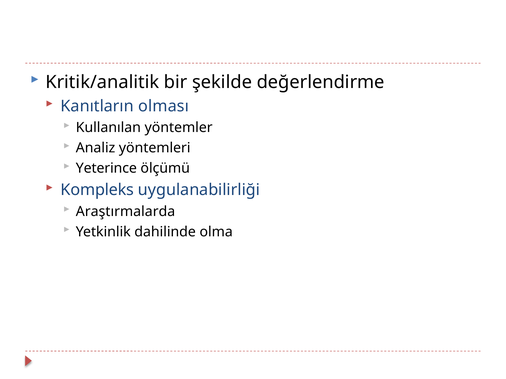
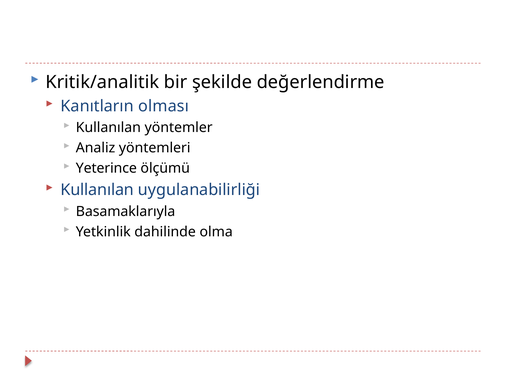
Kompleks: Kompleks -> Kullanılan (97, 190)
Araştırmalarda: Araştırmalarda -> Basamaklarıyla (126, 212)
